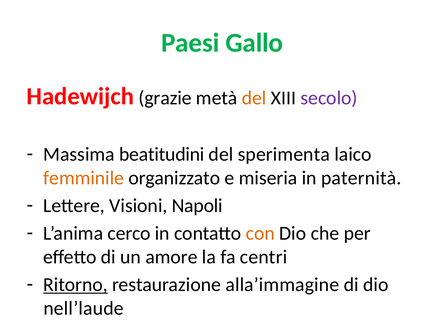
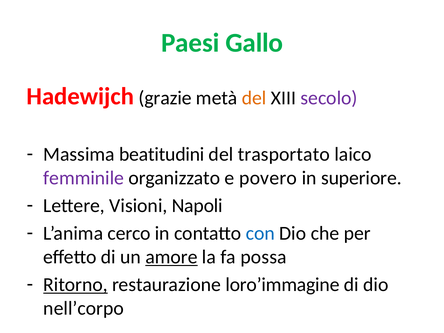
sperimenta: sperimenta -> trasportato (284, 154)
femminile colour: orange -> purple (84, 178)
miseria: miseria -> povero (268, 178)
paternità: paternità -> superiore (361, 178)
con colour: orange -> blue (260, 233)
amore underline: none -> present (171, 257)
centri: centri -> possa (264, 257)
alla’immagine: alla’immagine -> loro’immagine (282, 285)
nell’laude: nell’laude -> nell’corpo (84, 308)
